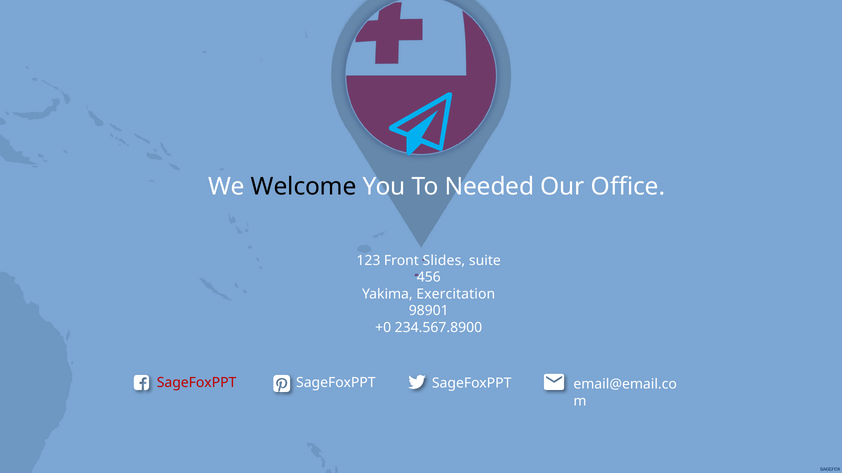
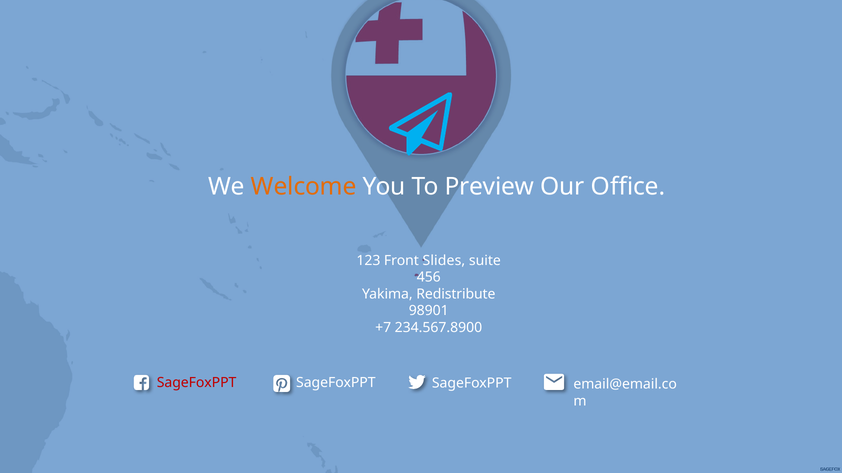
Welcome colour: black -> orange (304, 187)
Needed: Needed -> Preview (490, 187)
Exercitation: Exercitation -> Redistribute (456, 294)
+0: +0 -> +7 (383, 328)
